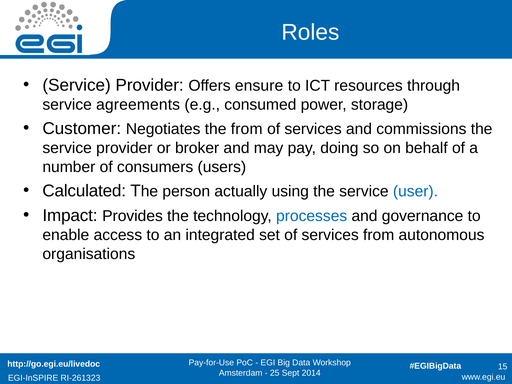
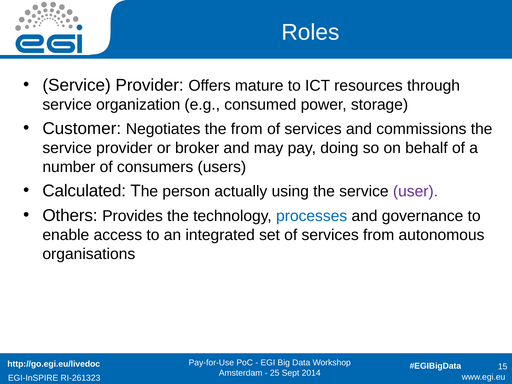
ensure: ensure -> mature (259, 86)
agreements: agreements -> organization (138, 105)
user colour: blue -> purple (415, 191)
Impact: Impact -> Others (70, 216)
